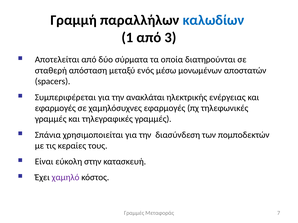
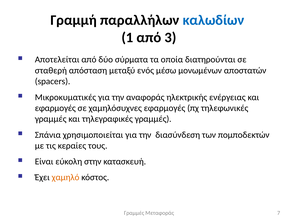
Συμπεριφέρεται: Συμπεριφέρεται -> Μικροκυματικές (65, 97)
ανακλάται: ανακλάται -> αναφοράς (145, 97)
χαμηλό colour: purple -> orange (66, 178)
